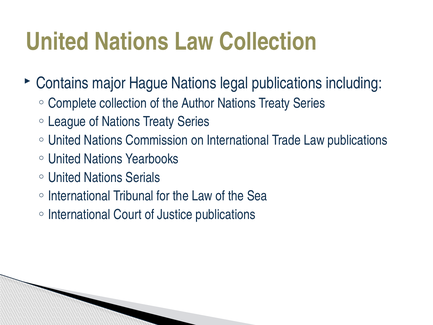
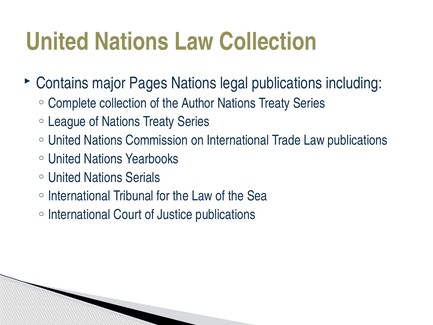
Hague: Hague -> Pages (148, 83)
